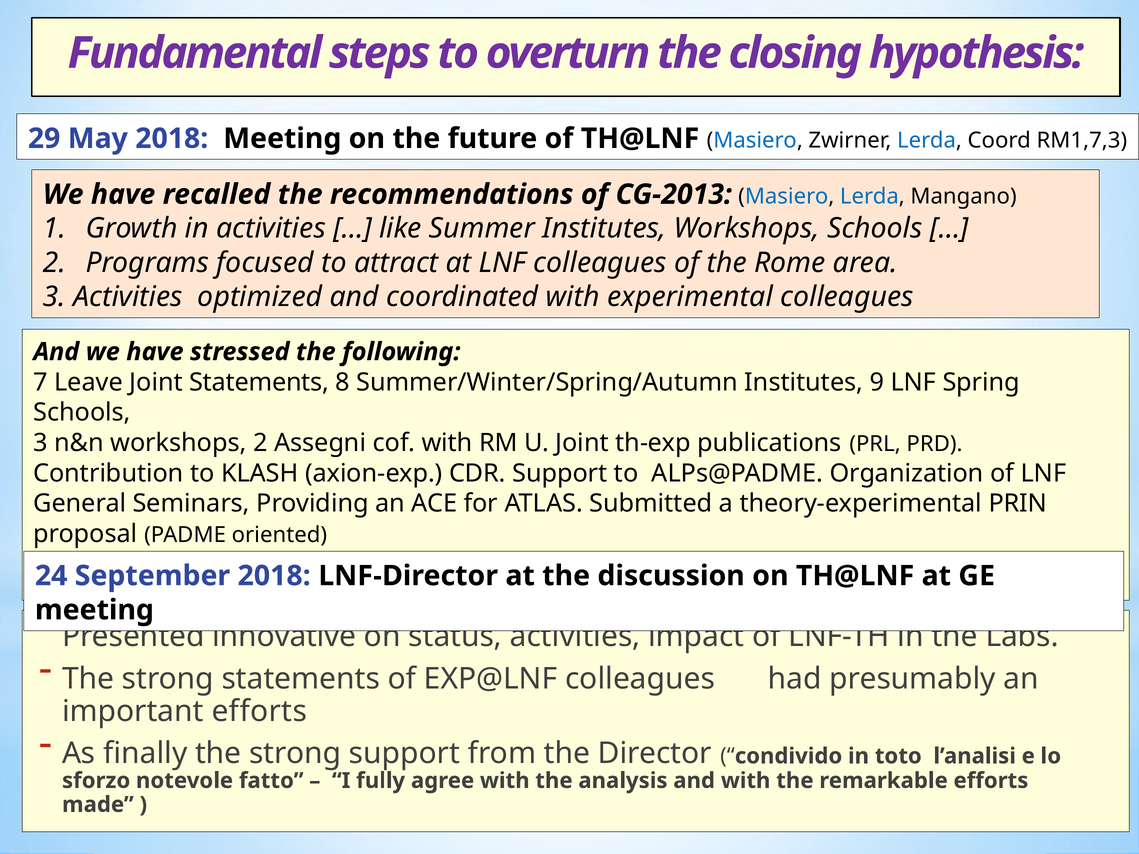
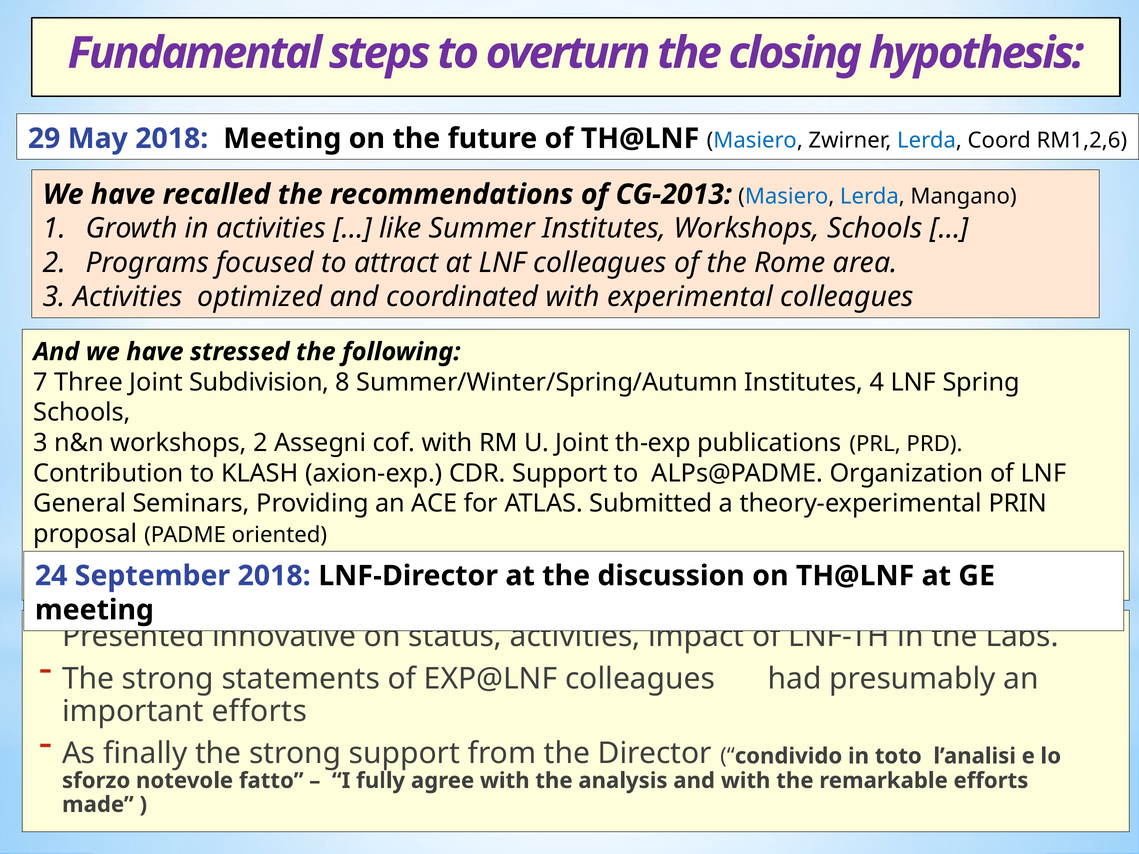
RM1,7,3: RM1,7,3 -> RM1,2,6 (1082, 141)
Leave: Leave -> Three (89, 382)
Joint Statements: Statements -> Subdivision (259, 382)
9: 9 -> 4 (877, 382)
